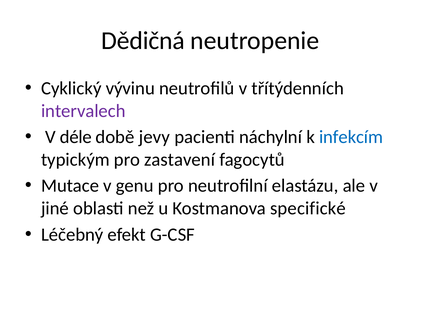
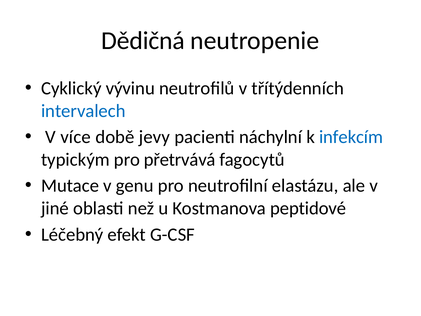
intervalech colour: purple -> blue (83, 111)
déle: déle -> více (76, 137)
zastavení: zastavení -> přetrvává (180, 159)
specifické: specifické -> peptidové (308, 208)
